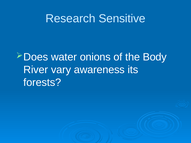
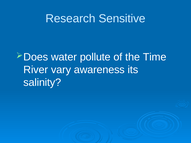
onions: onions -> pollute (95, 57)
Body: Body -> Time (155, 57)
forests: forests -> salinity (42, 83)
